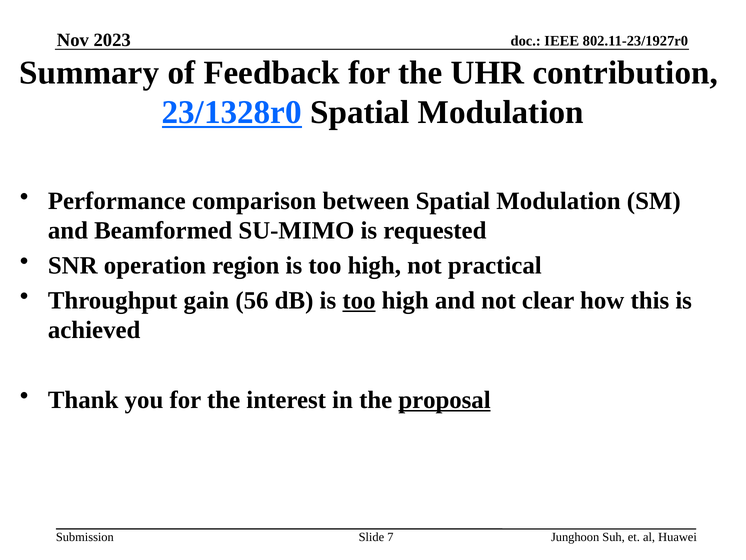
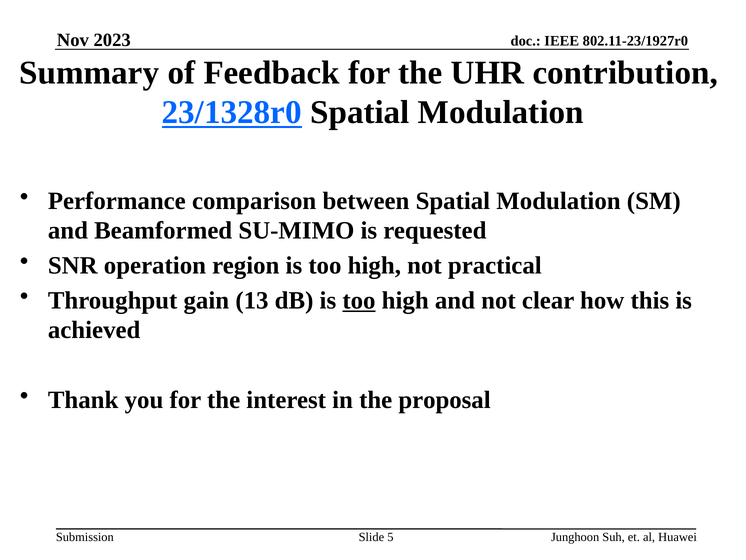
56: 56 -> 13 (252, 300)
proposal underline: present -> none (445, 400)
7: 7 -> 5 (390, 537)
